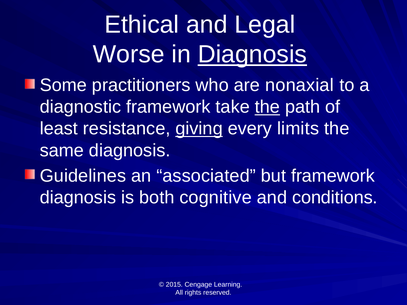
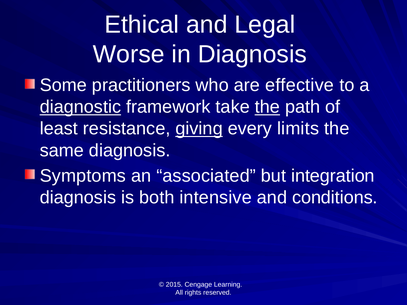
Diagnosis underline: present -> none (252, 54)
nonaxial: nonaxial -> effective (300, 85)
diagnostic underline: none -> present (80, 107)
Guidelines: Guidelines -> Symptoms (83, 176)
but framework: framework -> integration (333, 176)
cognitive: cognitive -> intensive (216, 198)
